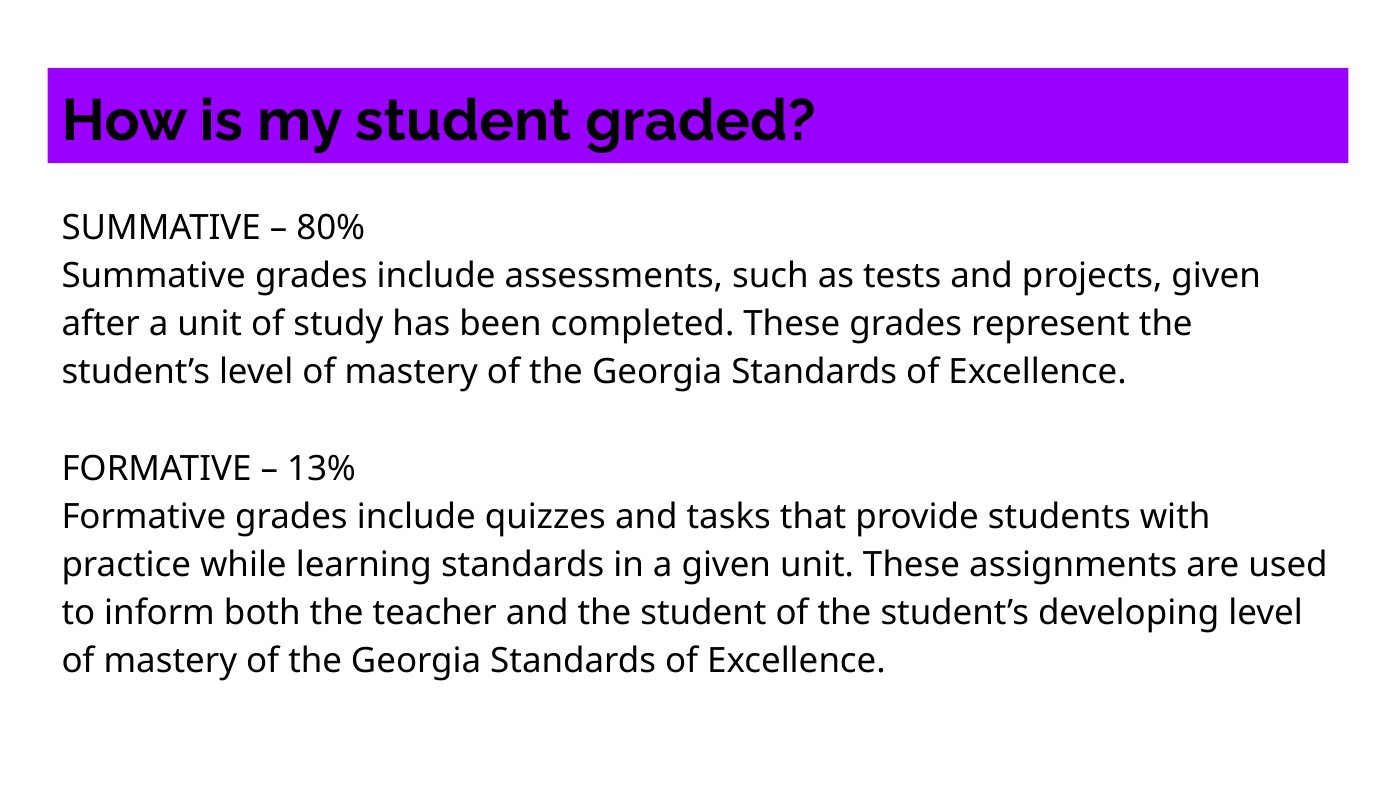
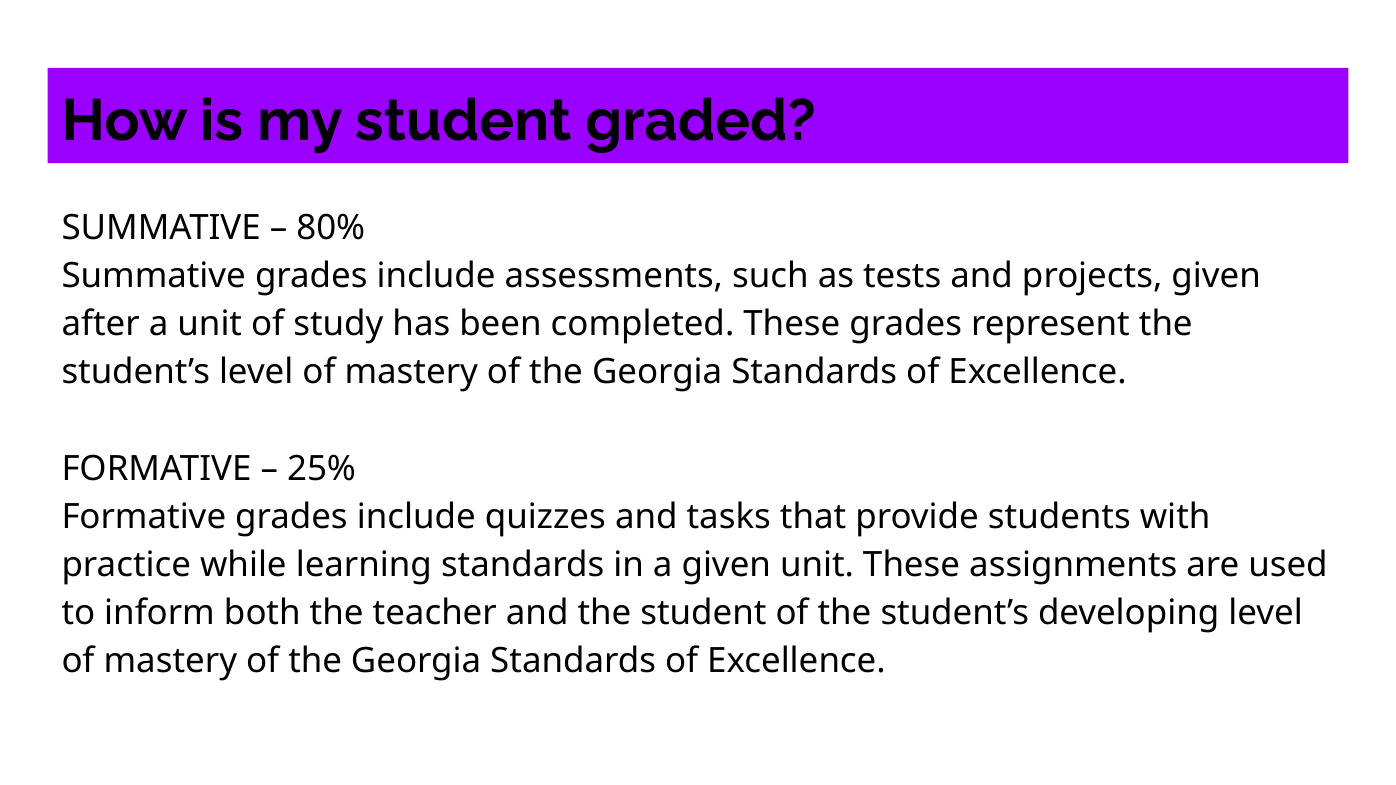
13%: 13% -> 25% (322, 469)
